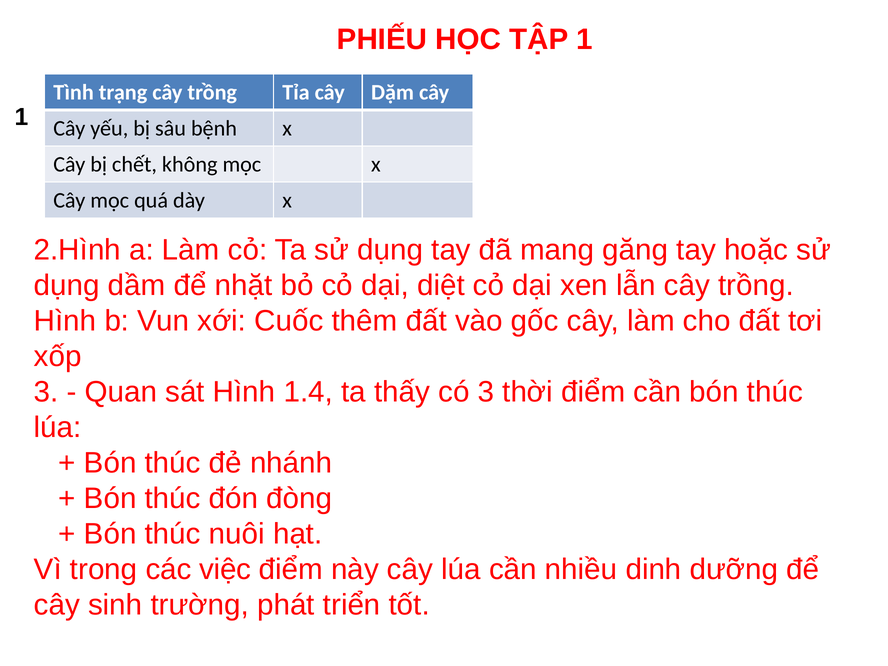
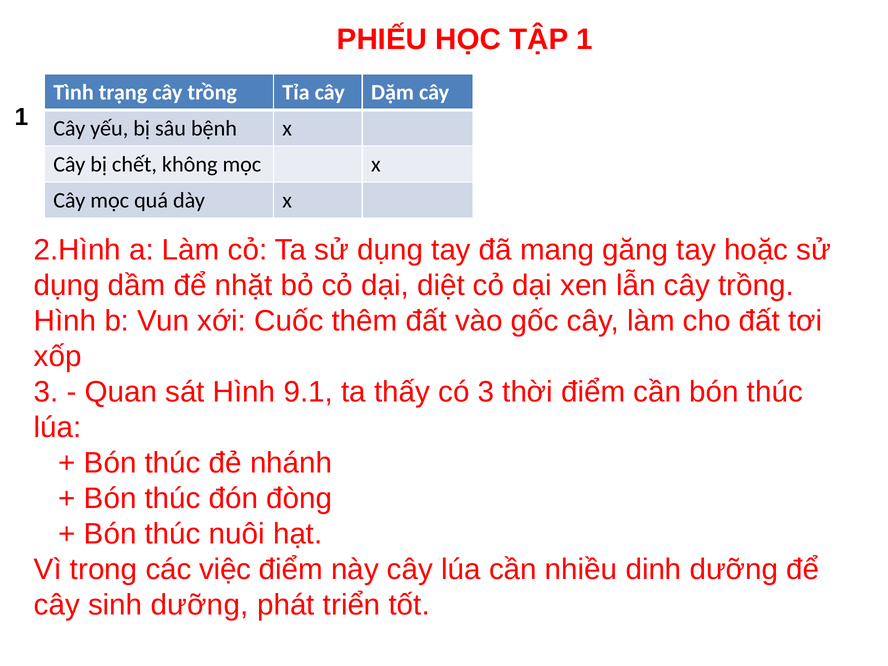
1.4: 1.4 -> 9.1 (308, 392)
sinh trường: trường -> dưỡng (200, 605)
